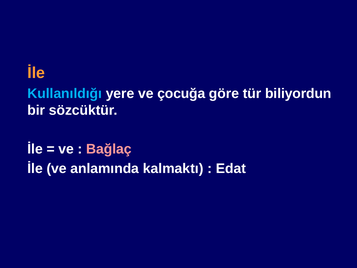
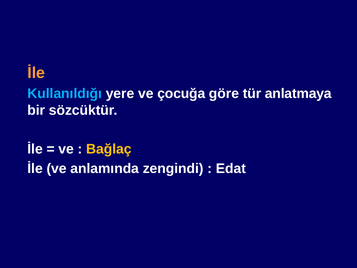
biliyordun: biliyordun -> anlatmaya (298, 93)
Bağlaç colour: pink -> yellow (109, 149)
kalmaktı: kalmaktı -> zengindi (173, 168)
